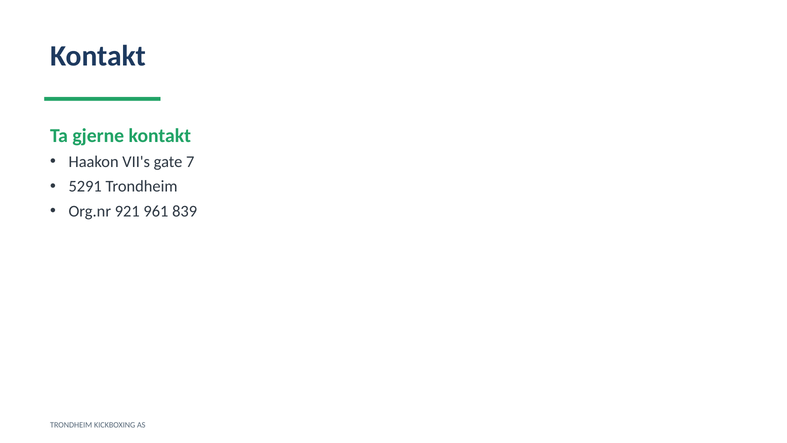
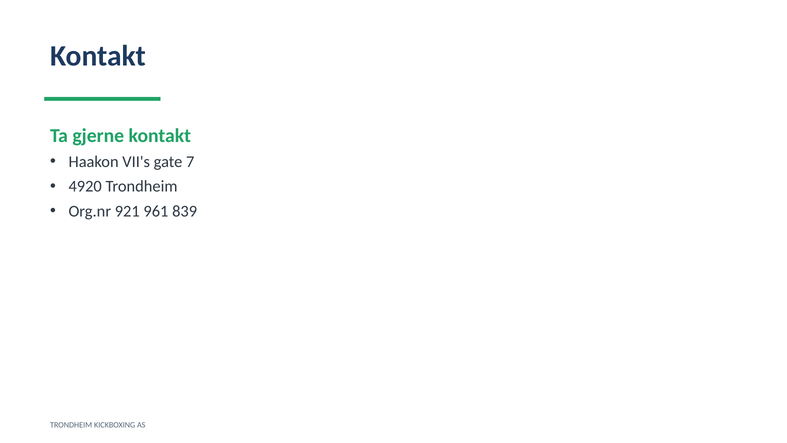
5291: 5291 -> 4920 (85, 186)
